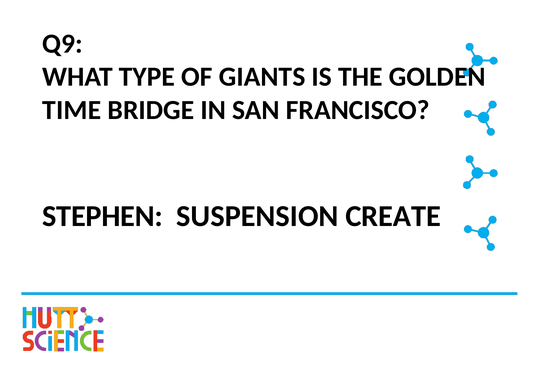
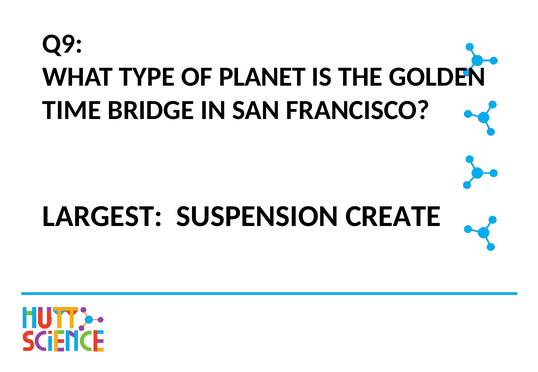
GIANTS: GIANTS -> PLANET (262, 77)
STEPHEN: STEPHEN -> LARGEST (102, 216)
